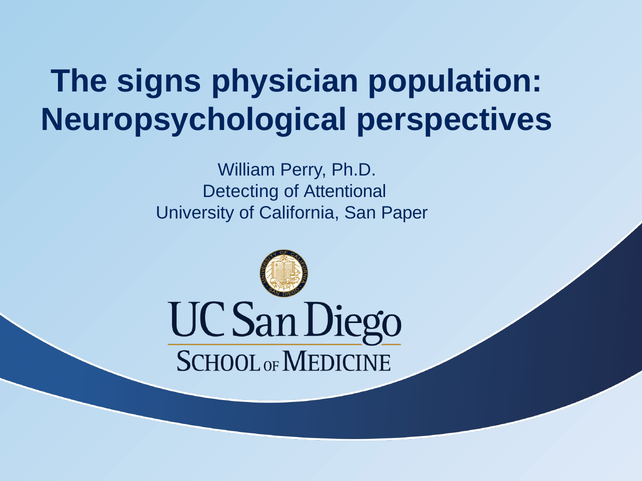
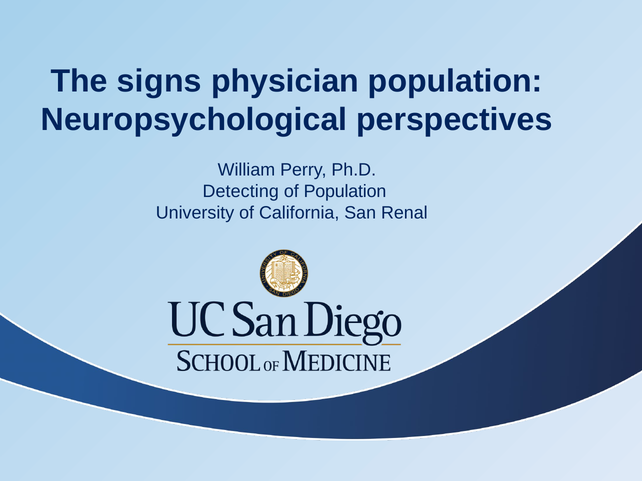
of Attentional: Attentional -> Population (345, 192)
Paper: Paper -> Renal (404, 213)
